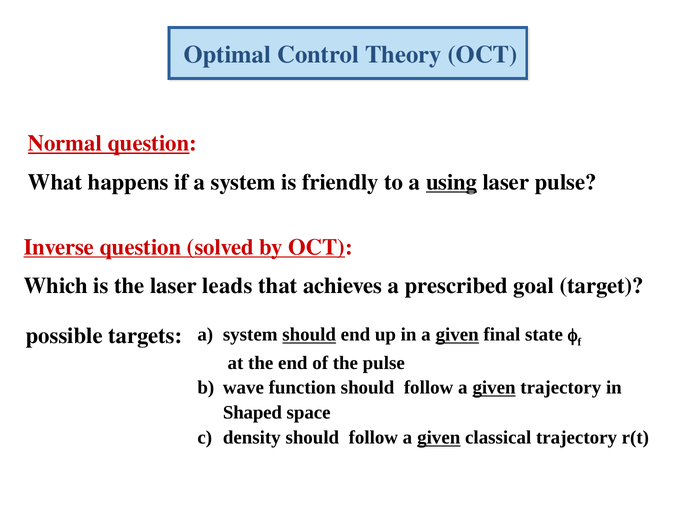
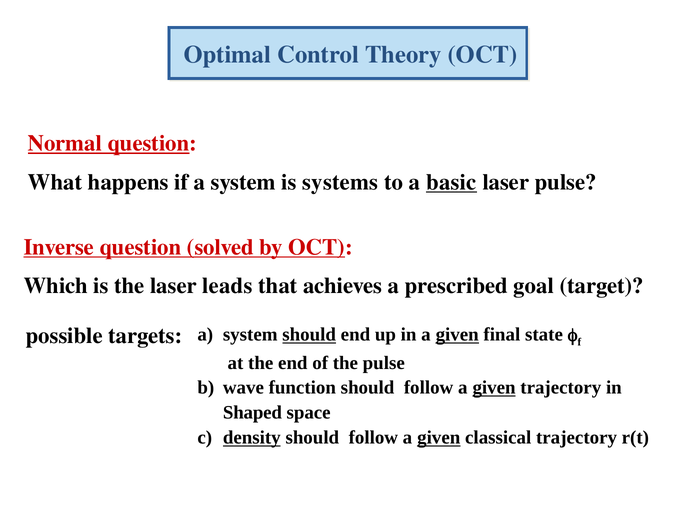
friendly: friendly -> systems (340, 182)
using: using -> basic (451, 182)
density underline: none -> present (252, 437)
